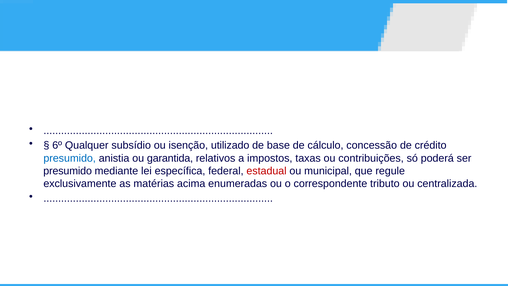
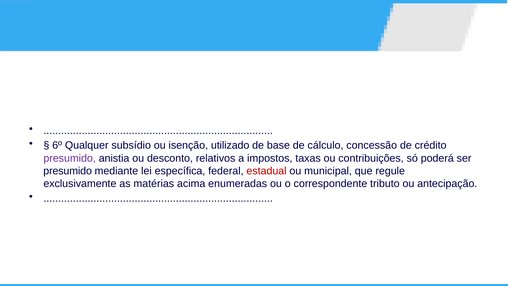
presumido colour: blue -> purple (70, 158)
garantida: garantida -> desconto (170, 158)
centralizada: centralizada -> antecipação (447, 183)
